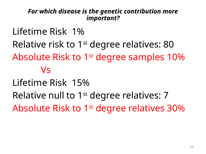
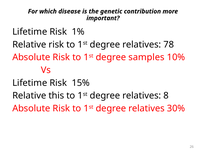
80: 80 -> 78 (169, 45)
null: null -> this (56, 96)
7: 7 -> 8 (166, 96)
